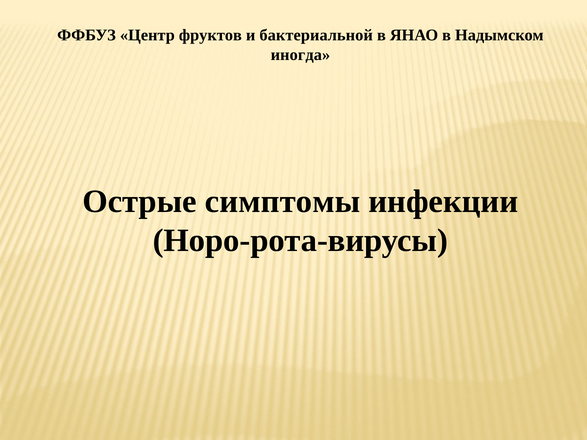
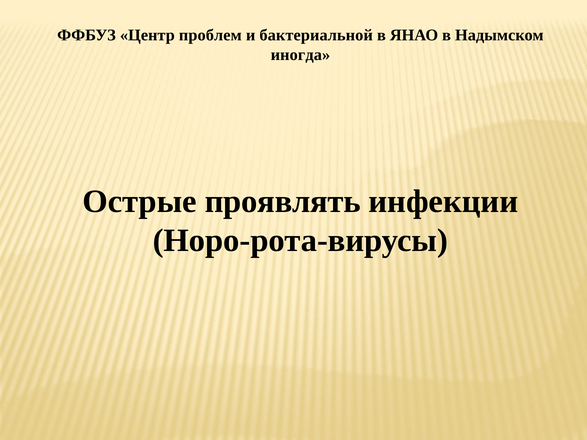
фруктов: фруктов -> проблем (210, 35)
симптомы: симптомы -> проявлять (283, 201)
